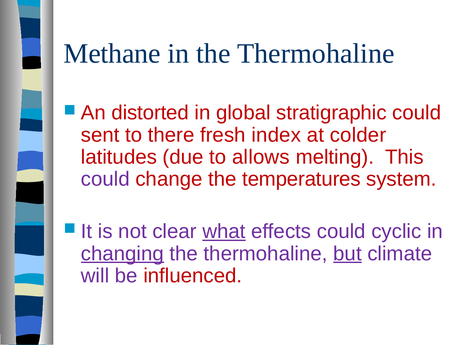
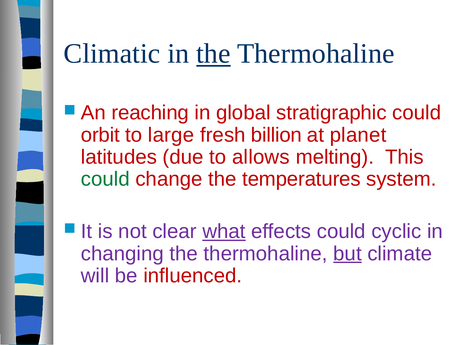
Methane: Methane -> Climatic (112, 54)
the underline: none -> present (213, 54)
distorted: distorted -> reaching (150, 113)
sent: sent -> orbit (100, 135)
there: there -> large (171, 135)
index: index -> billion (276, 135)
colder: colder -> planet (358, 135)
could colour: purple -> green (105, 179)
changing underline: present -> none (122, 254)
